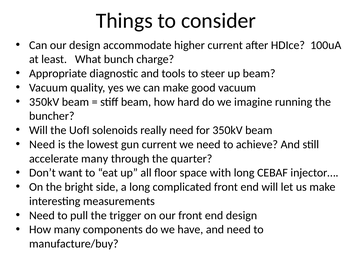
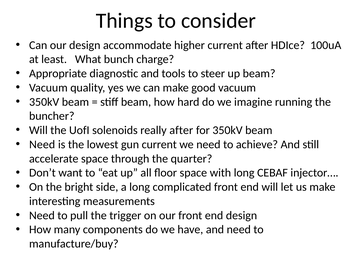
really need: need -> after (181, 130)
accelerate many: many -> space (95, 159)
